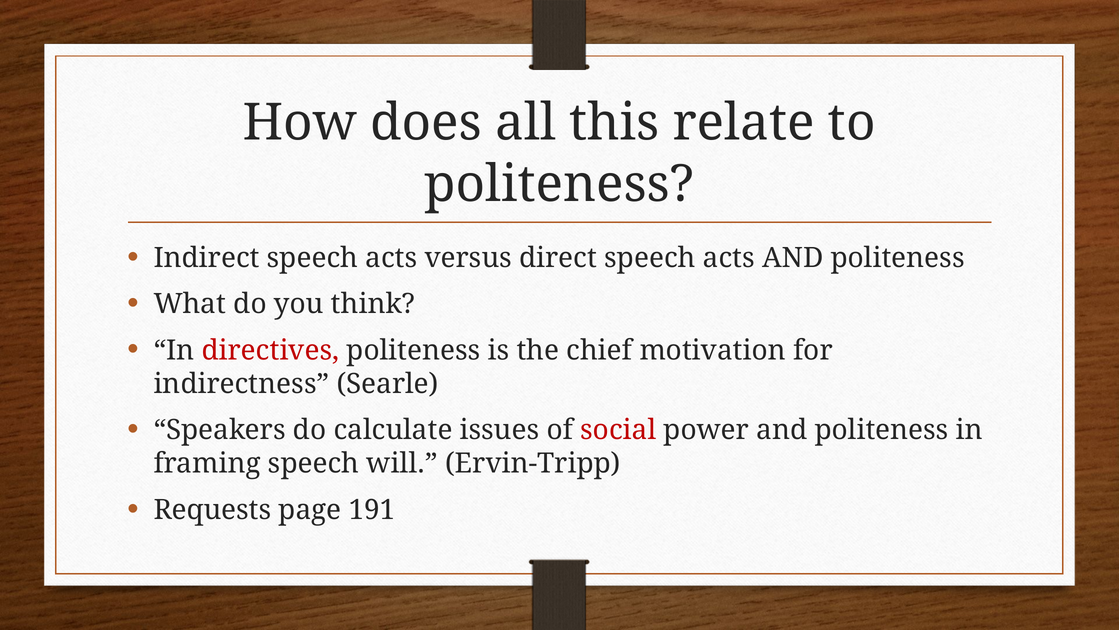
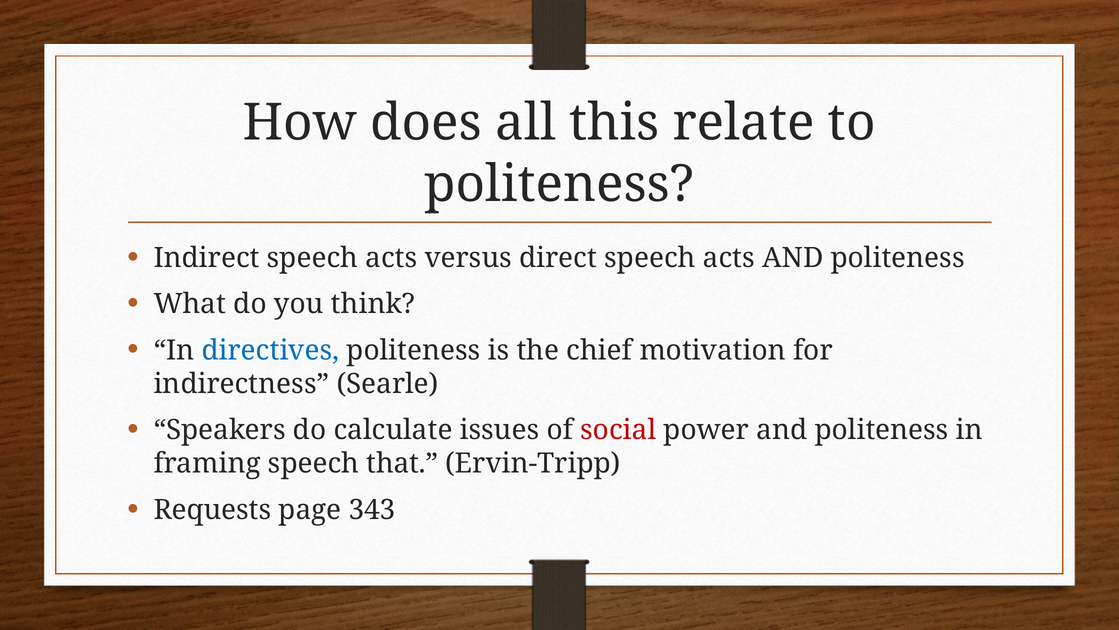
directives colour: red -> blue (270, 350)
will: will -> that (402, 463)
191: 191 -> 343 (372, 509)
